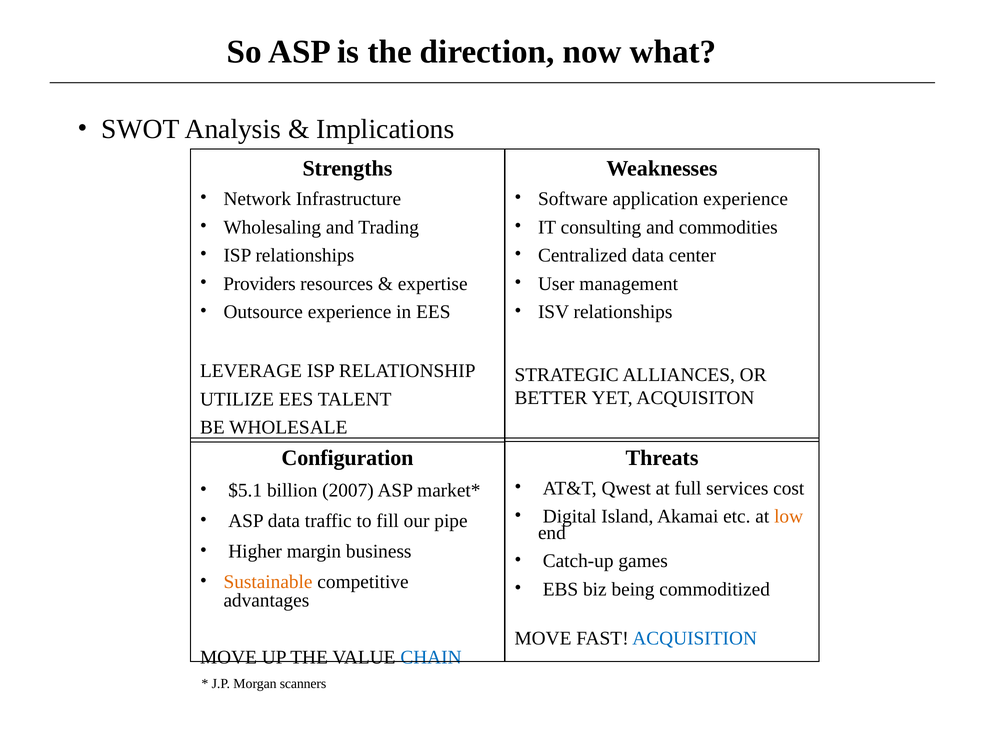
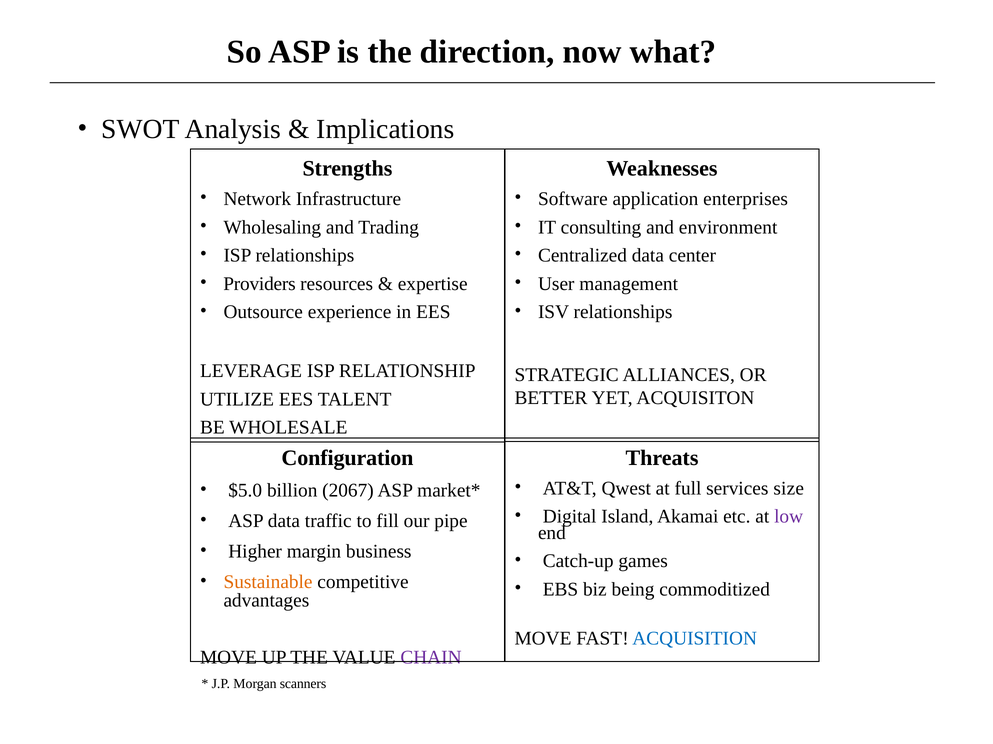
application experience: experience -> enterprises (746, 199)
commodities: commodities -> environment (728, 227)
cost: cost -> size (789, 489)
$5.1: $5.1 -> $5.0 (245, 491)
2007: 2007 -> 2067 (348, 491)
low colour: orange -> purple (789, 517)
CHAIN colour: blue -> purple (431, 658)
